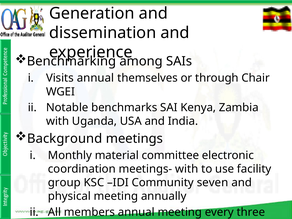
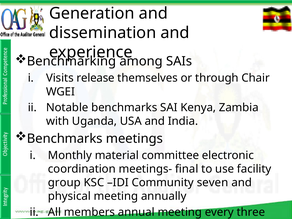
Visits annual: annual -> release (96, 78)
Background: Background -> Benchmarks (65, 139)
meetings- with: with -> final (187, 169)
